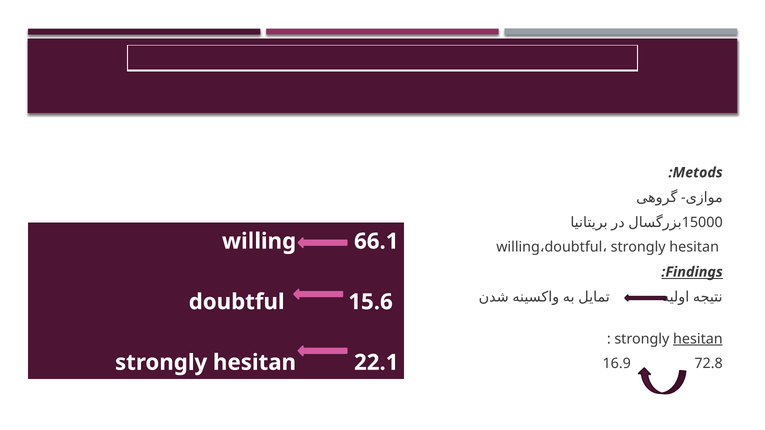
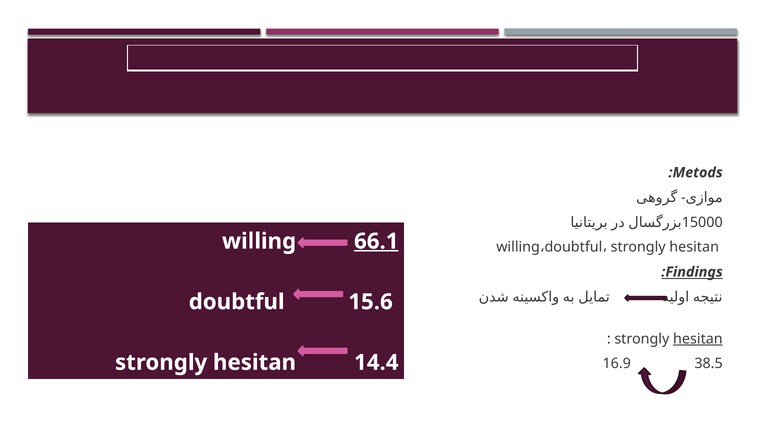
66.1 underline: none -> present (376, 241)
22.1: 22.1 -> 14.4 (376, 363)
72.8: 72.8 -> 38.5 (709, 364)
